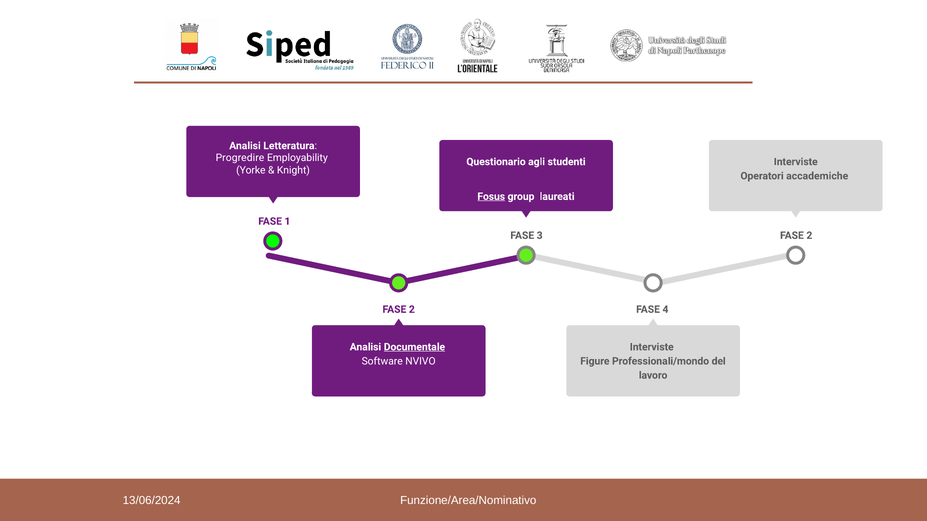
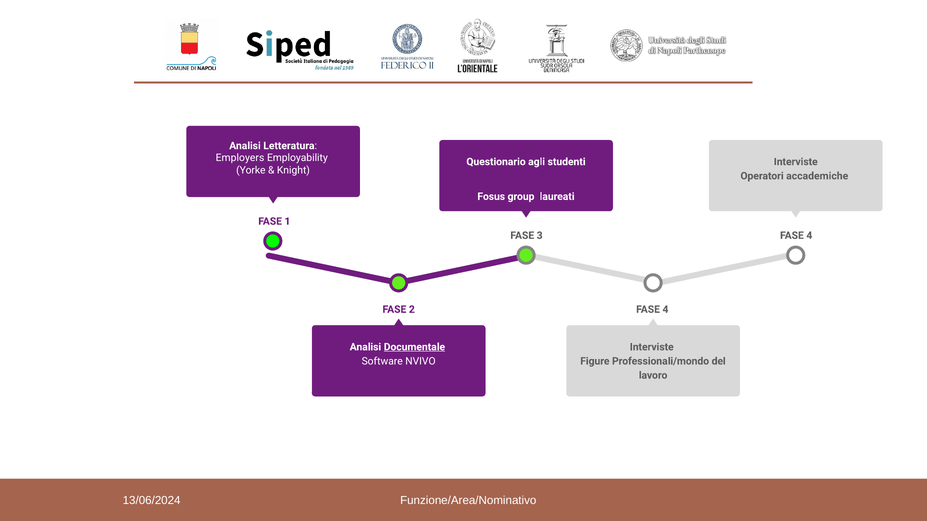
Progredire: Progredire -> Employers (240, 158)
Fosus underline: present -> none (491, 197)
2: 2 -> 4 (809, 236)
